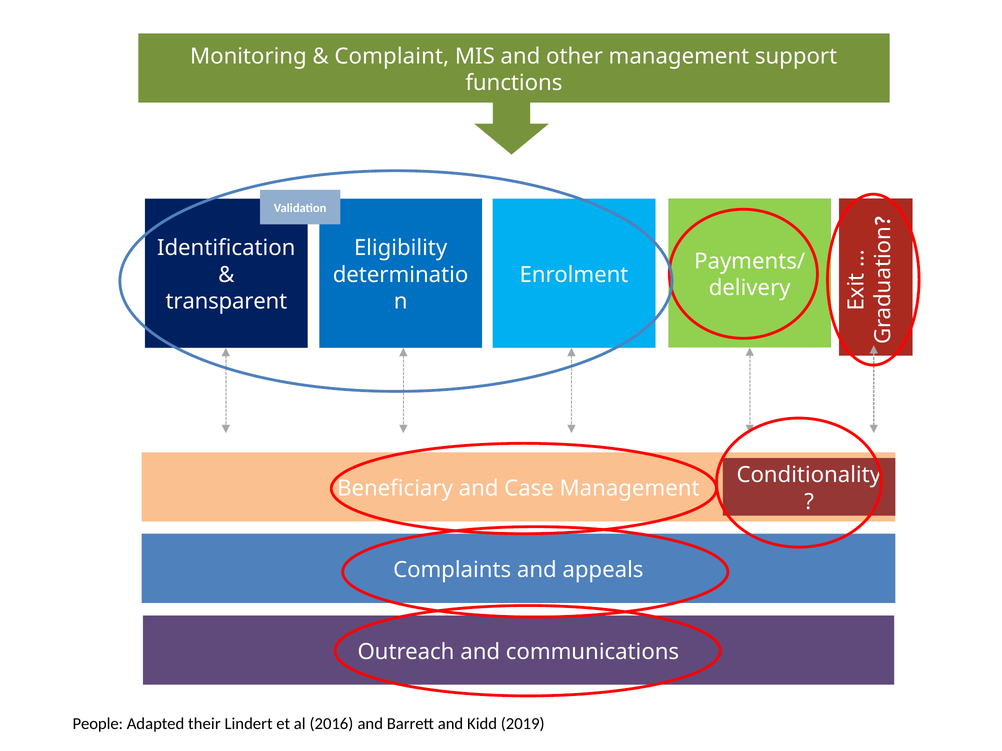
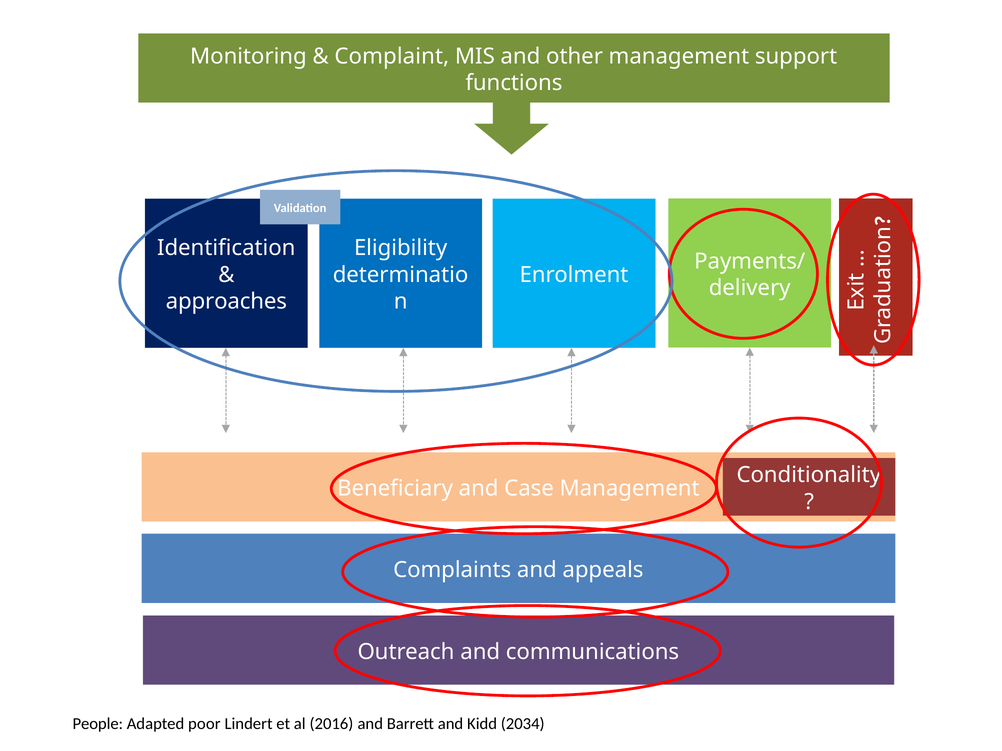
transparent: transparent -> approaches (226, 302)
their: their -> poor (204, 724)
2019: 2019 -> 2034 (523, 724)
